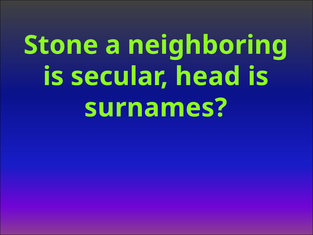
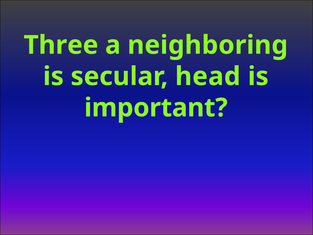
Stone: Stone -> Three (61, 45)
surnames: surnames -> important (156, 108)
